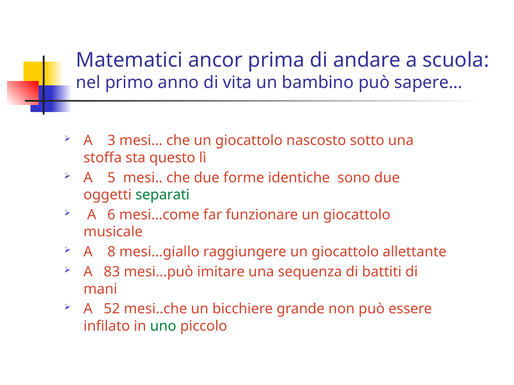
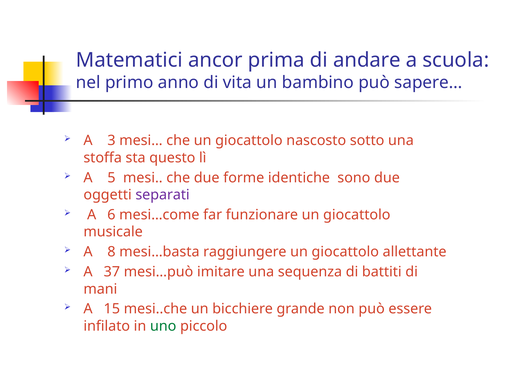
separati colour: green -> purple (163, 195)
mesi…giallo: mesi…giallo -> mesi…basta (159, 252)
83: 83 -> 37 (112, 272)
52: 52 -> 15 (112, 309)
